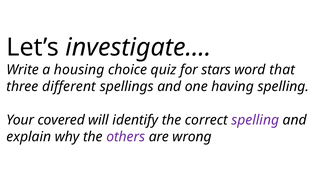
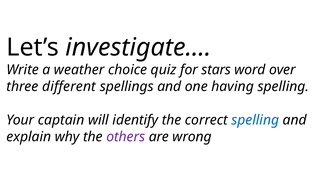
housing: housing -> weather (79, 70)
that: that -> over (282, 70)
covered: covered -> captain (61, 120)
spelling colour: purple -> blue (255, 120)
